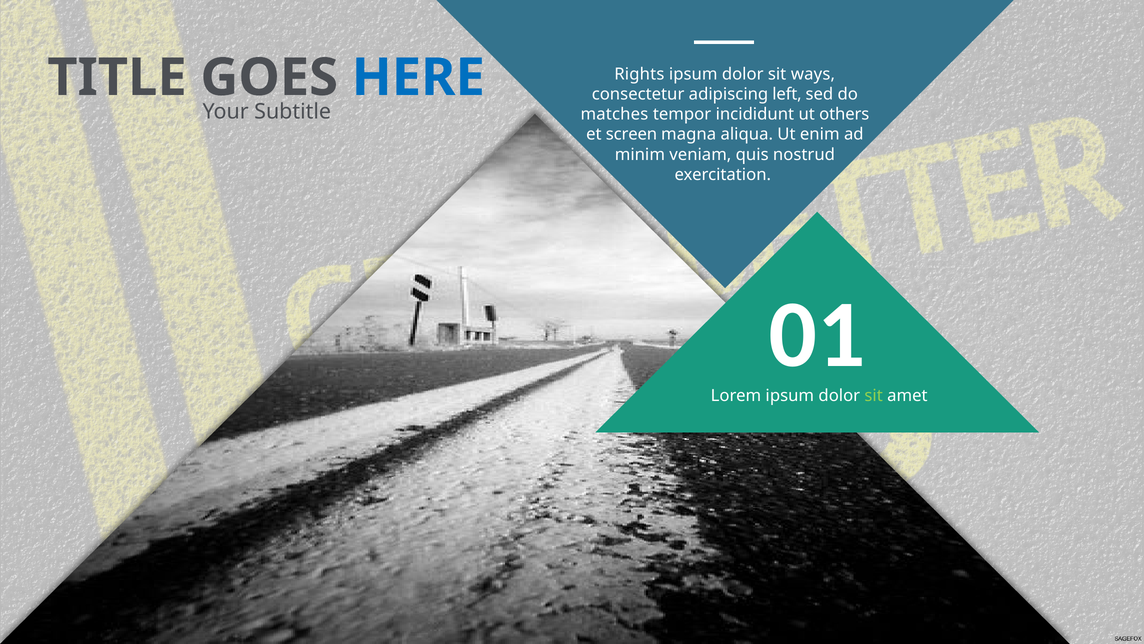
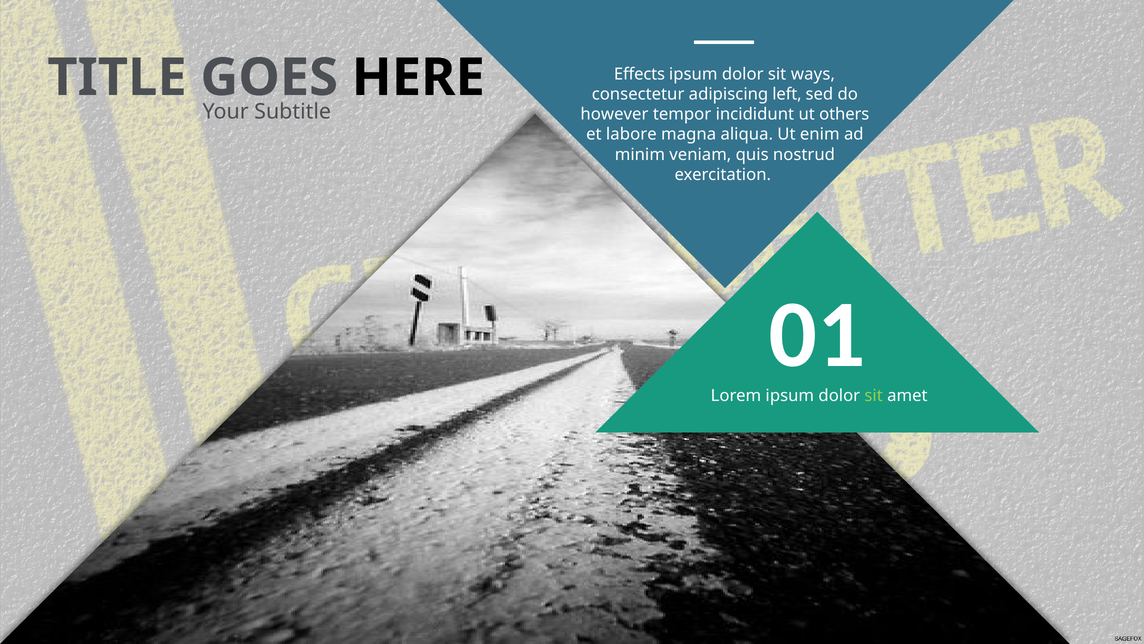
HERE colour: blue -> black (418, 78)
Rights: Rights -> Effects (639, 74)
matches: matches -> however (614, 114)
screen: screen -> labore (631, 134)
